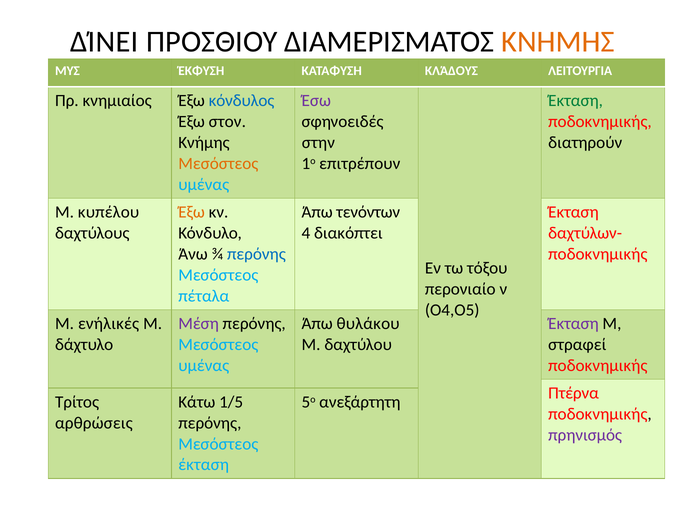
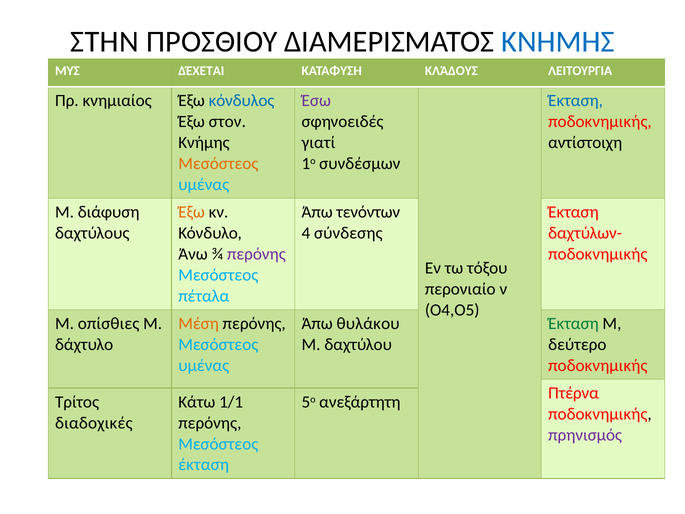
ΔΊΝΕΙ: ΔΊΝΕΙ -> ΣΤΗΝ (105, 42)
ΚΝΗΜΗΣ colour: orange -> blue (558, 42)
ΈΚΦΥΣΗ: ΈΚΦΥΣΗ -> ΔΈΧΕΤΑΙ (201, 71)
Έκταση colour: green -> blue (576, 101)
στην: στην -> γιατί (318, 143)
διατηρούν: διατηρούν -> αντίστοιχη (585, 143)
επιτρέπουν: επιτρέπουν -> συνδέσμων (360, 163)
κυπέλου: κυπέλου -> διάφυση (109, 212)
διακόπτει: διακόπτει -> σύνδεσης (348, 233)
περόνης colour: blue -> purple (256, 254)
ενήλικές: ενήλικές -> οπίσθιες (109, 323)
Μέση colour: purple -> orange (199, 323)
Έκταση colour: purple -> green (573, 323)
στραφεί: στραφεί -> δεύτερο (577, 344)
1/5: 1/5 -> 1/1 (231, 402)
αρθρώσεις: αρθρώσεις -> διαδοχικές (94, 423)
